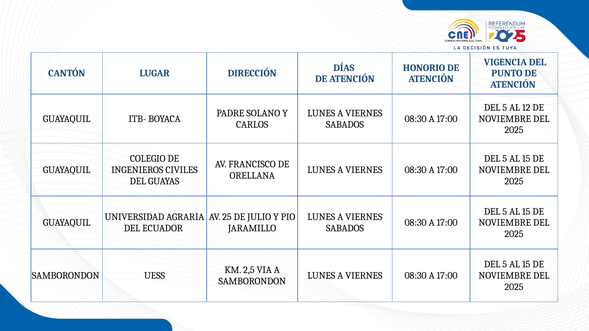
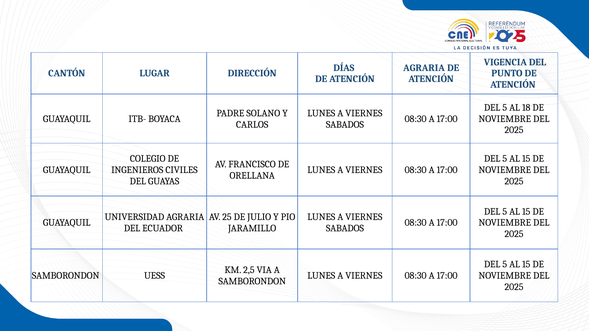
HONORIO: HONORIO -> AGRARIA (424, 68)
12: 12 -> 18 (526, 108)
